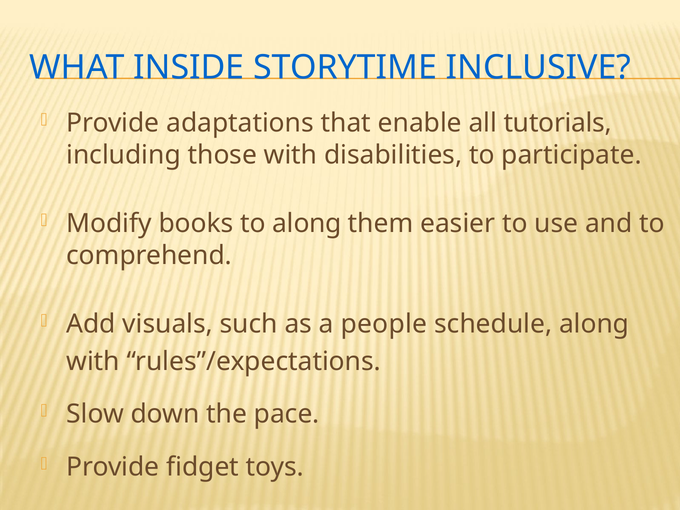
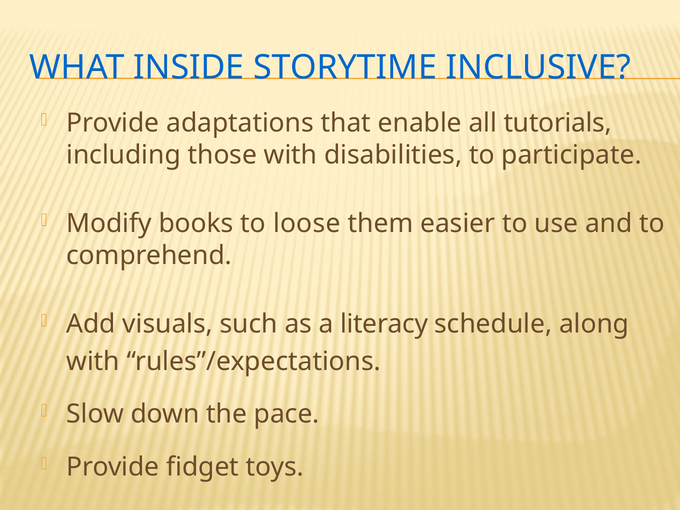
to along: along -> loose (307, 224)
people: people -> literacy (384, 324)
